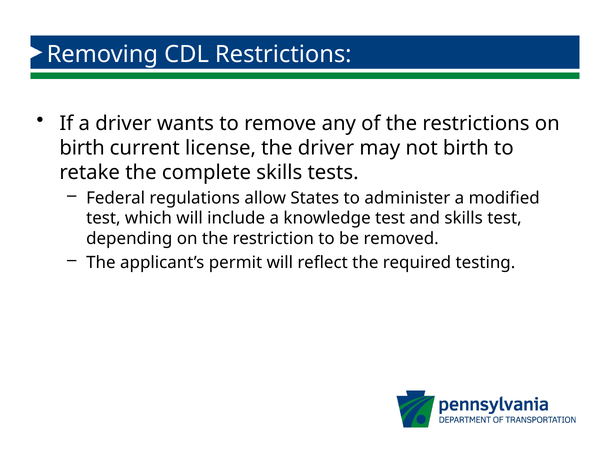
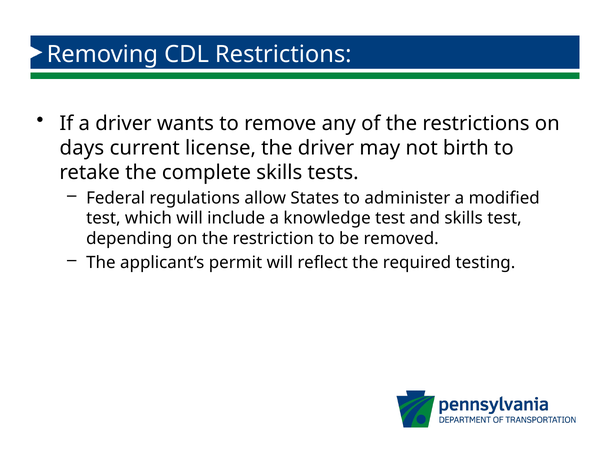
birth: birth -> days (82, 148)
